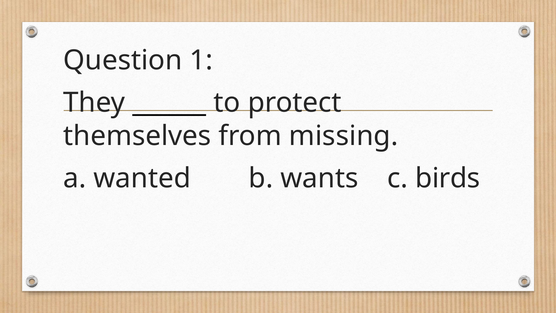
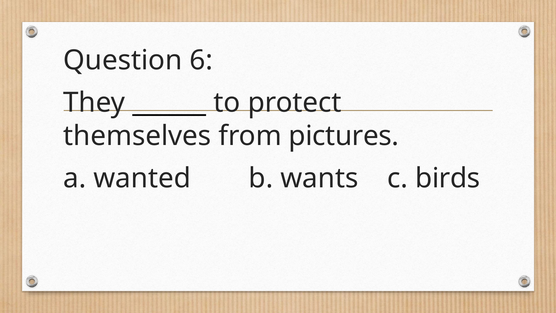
1: 1 -> 6 (201, 60)
missing: missing -> pictures (344, 136)
